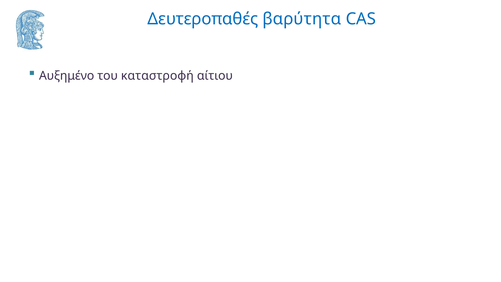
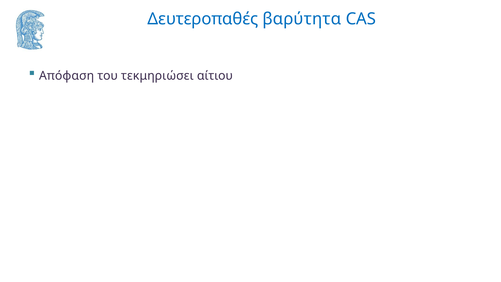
Αυξημένο: Αυξημένο -> Απόφαση (67, 76)
καταστροφή: καταστροφή -> τεκμηριώσει (157, 76)
